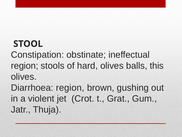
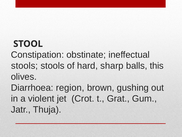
region: region -> stools (25, 66)
hard olives: olives -> sharp (112, 66)
